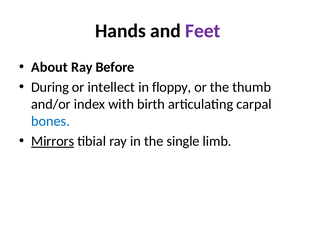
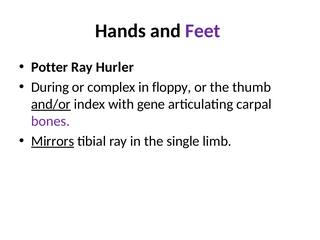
About: About -> Potter (50, 67)
Before: Before -> Hurler (115, 67)
intellect: intellect -> complex (111, 87)
and/or underline: none -> present (51, 104)
birth: birth -> gene (151, 104)
bones colour: blue -> purple (51, 121)
